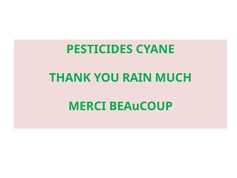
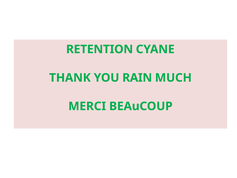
PESTICIDES: PESTICIDES -> RETENTION (100, 49)
